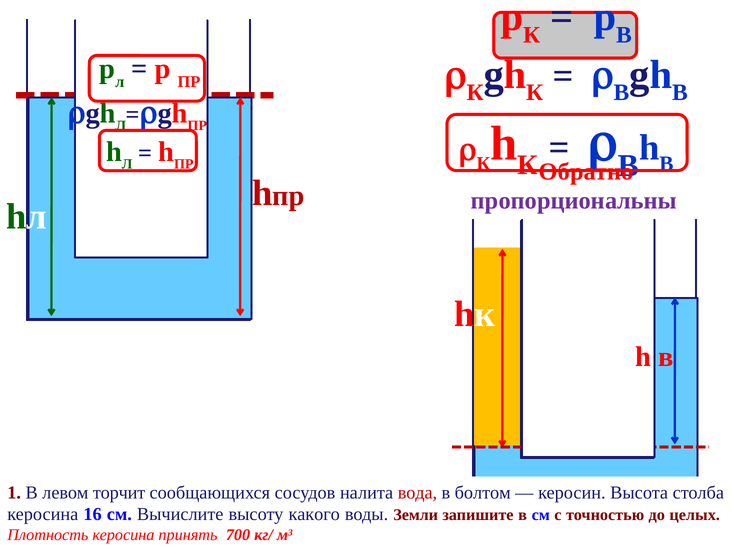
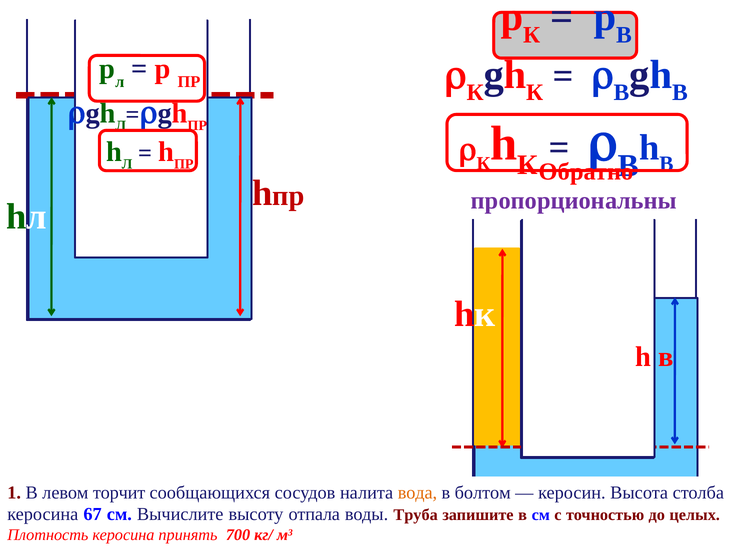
вода colour: red -> orange (417, 492)
16: 16 -> 67 (93, 514)
какого: какого -> отпала (314, 514)
Земли: Земли -> Труба (416, 515)
